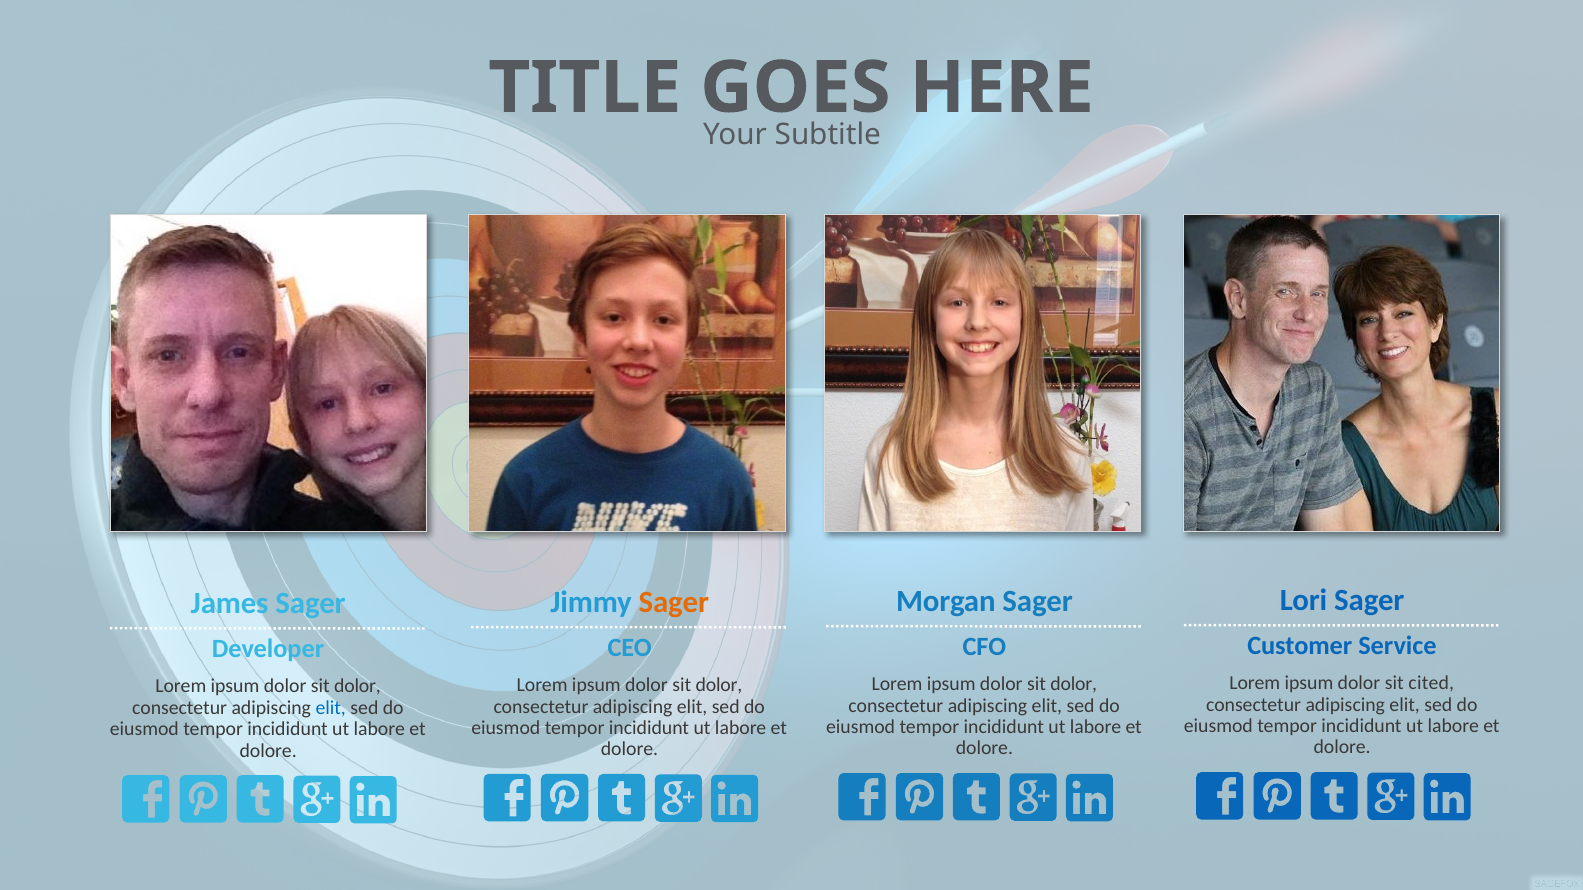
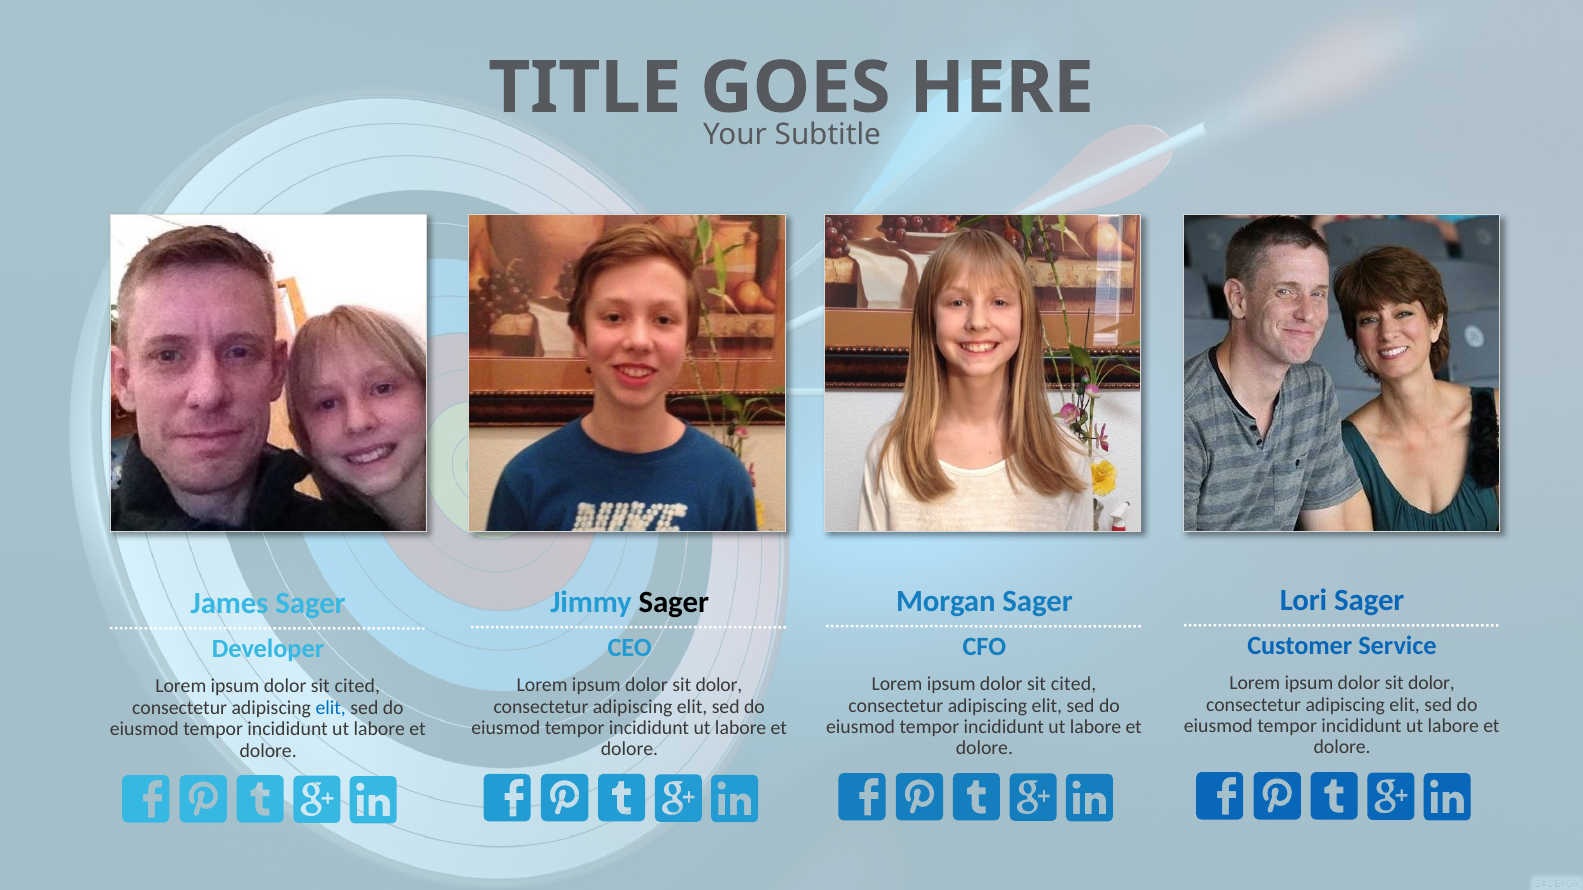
Sager colour: orange -> black (674, 603)
cited: cited -> dolor (1431, 684)
dolor: dolor -> cited (1074, 685)
dolor: dolor -> cited (357, 687)
